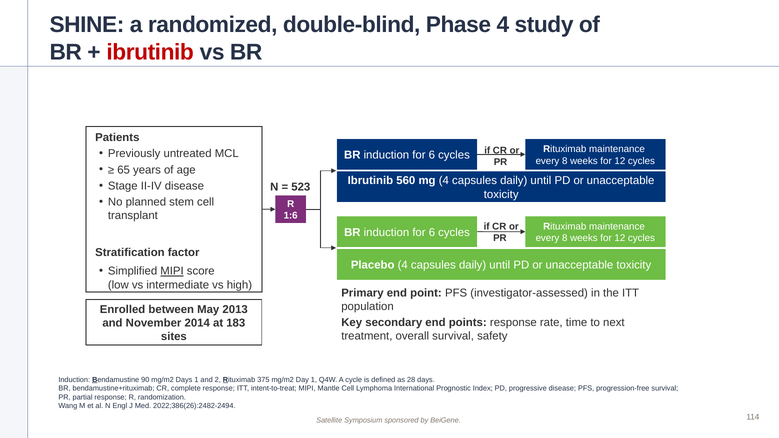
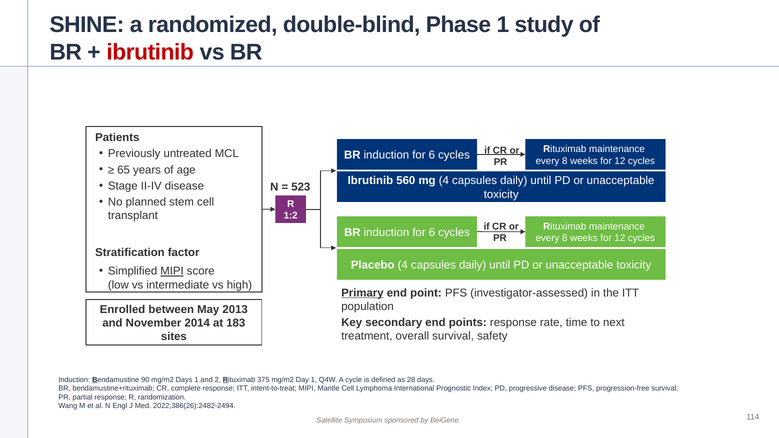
Phase 4: 4 -> 1 (503, 25)
1:6: 1:6 -> 1:2 (291, 216)
Primary underline: none -> present (362, 293)
